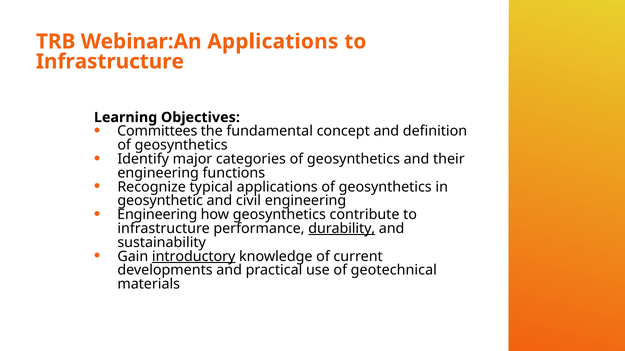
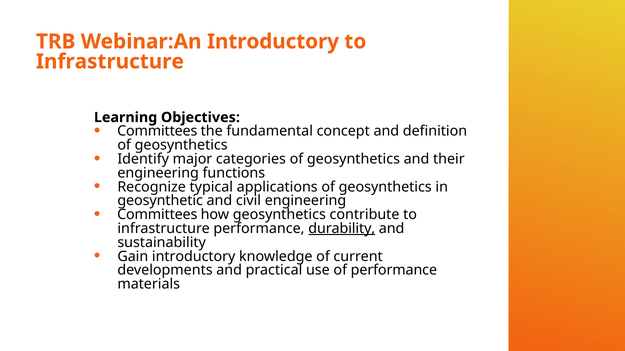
Webinar:An Applications: Applications -> Introductory (273, 42)
Engineering: Engineering -> Committees (157, 215)
introductory underline: present -> none (194, 257)
of geotechnical: geotechnical -> performance (394, 271)
